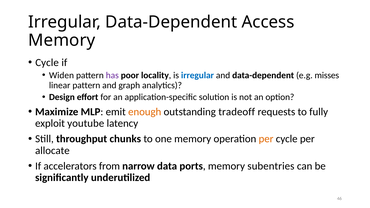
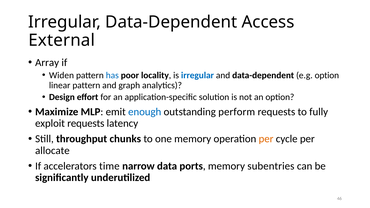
Memory: Memory -> External (62, 40)
Cycle: Cycle -> Array (47, 63)
has colour: purple -> blue (112, 75)
e.g misses: misses -> option (327, 75)
enough colour: orange -> blue (145, 112)
tradeoff: tradeoff -> perform (237, 112)
exploit youtube: youtube -> requests (86, 123)
from: from -> time (109, 166)
